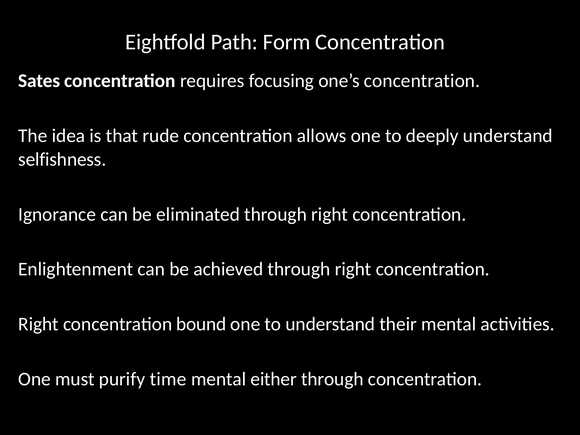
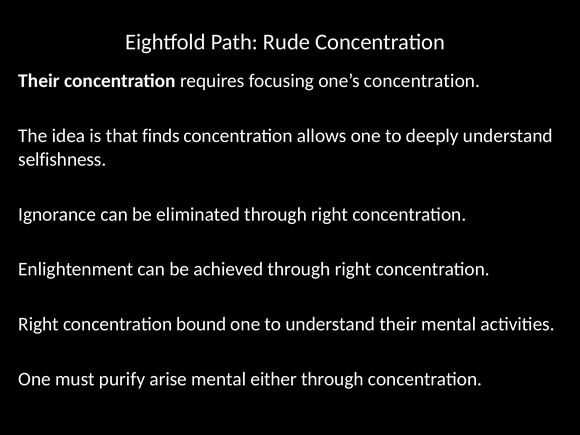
Form: Form -> Rude (287, 42)
Sates: Sates -> Their (39, 81)
rude: rude -> finds (161, 136)
time: time -> arise (168, 379)
